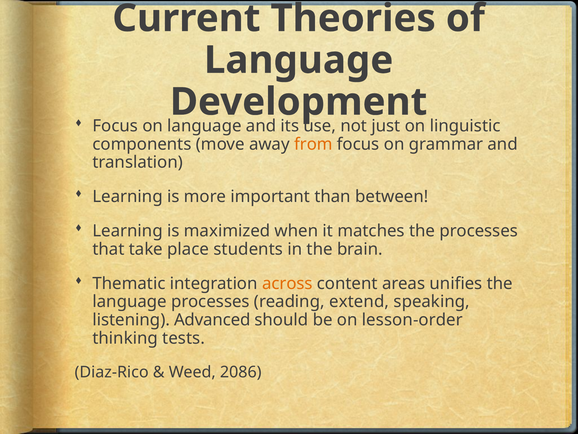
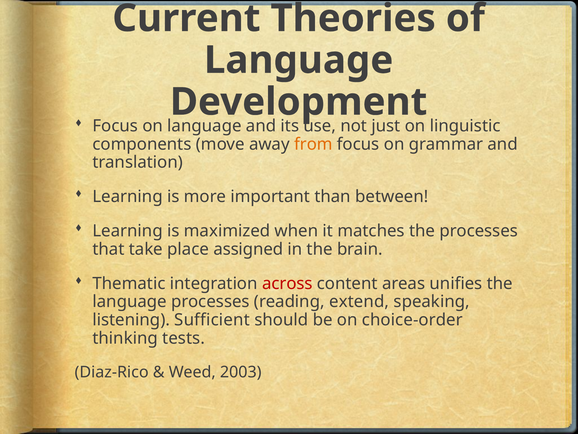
students: students -> assigned (248, 249)
across colour: orange -> red (287, 283)
Advanced: Advanced -> Sufficient (212, 320)
lesson-order: lesson-order -> choice-order (412, 320)
2086: 2086 -> 2003 (241, 372)
